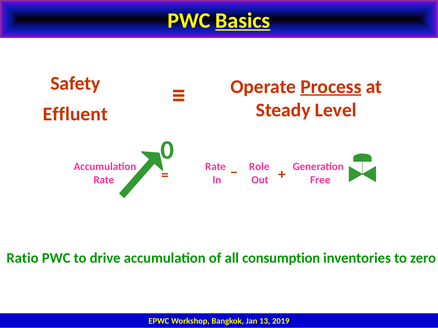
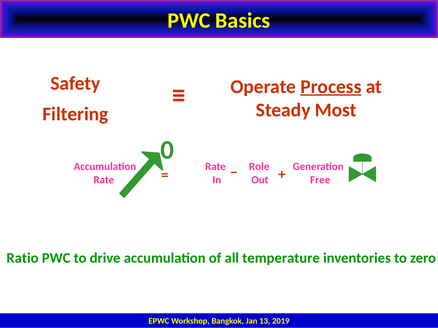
Basics underline: present -> none (243, 21)
Level: Level -> Most (336, 110)
Effluent: Effluent -> Filtering (75, 114)
consumption: consumption -> temperature (281, 258)
